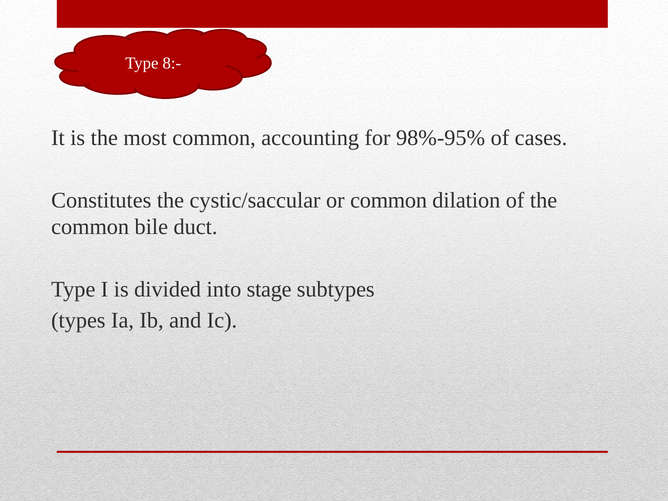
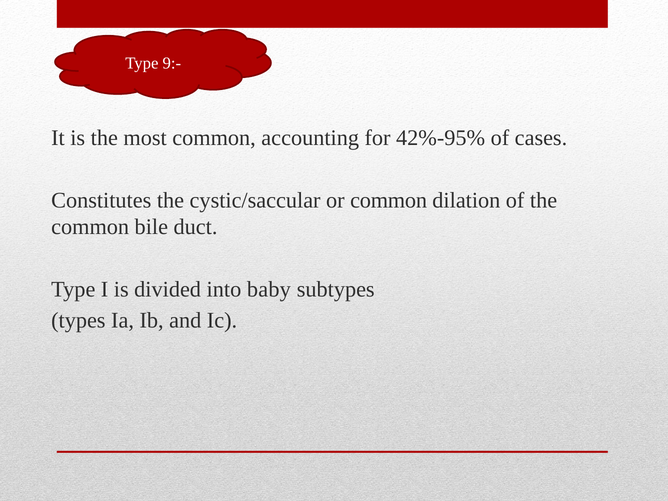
8:-: 8:- -> 9:- (172, 63)
98%-95%: 98%-95% -> 42%-95% (441, 138)
stage: stage -> baby (269, 289)
